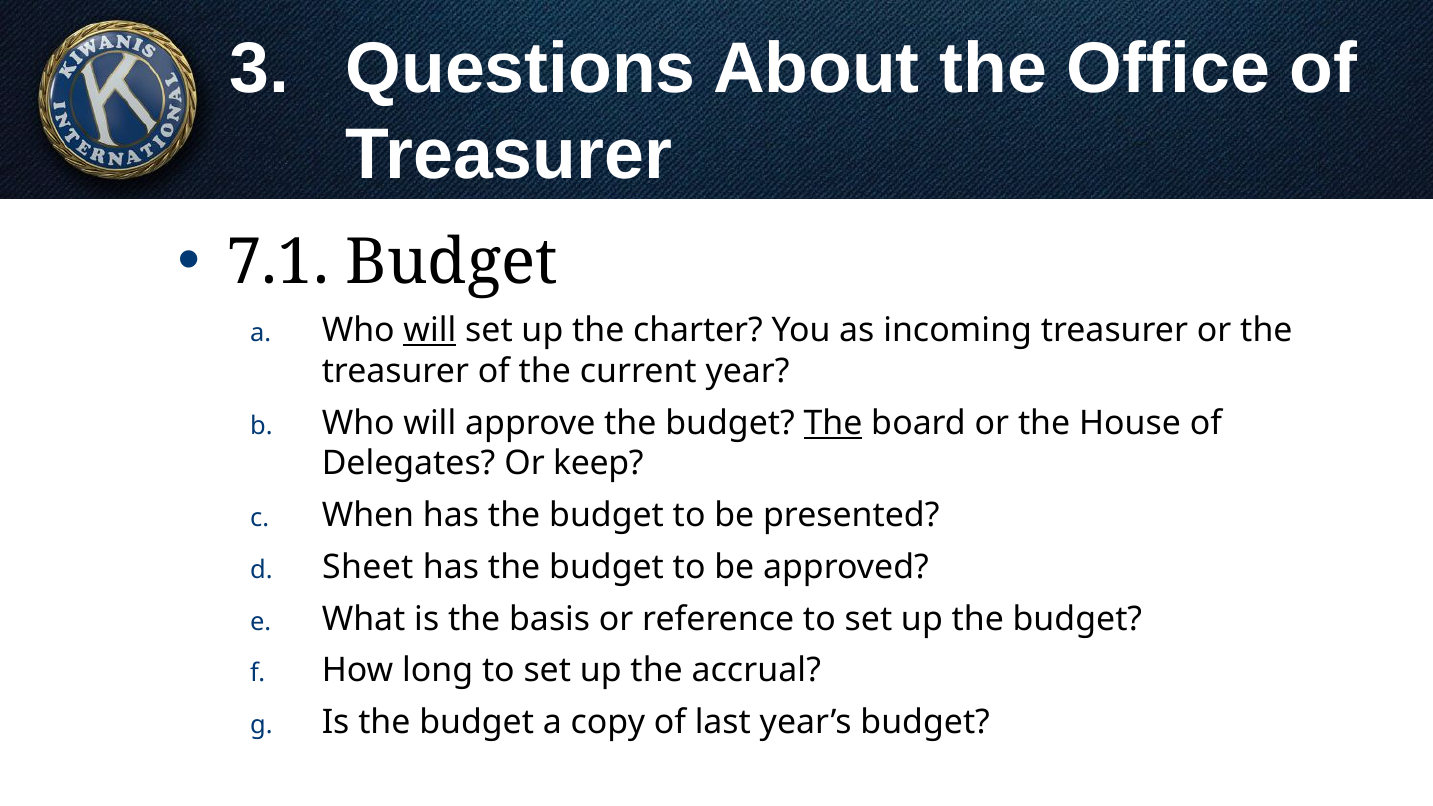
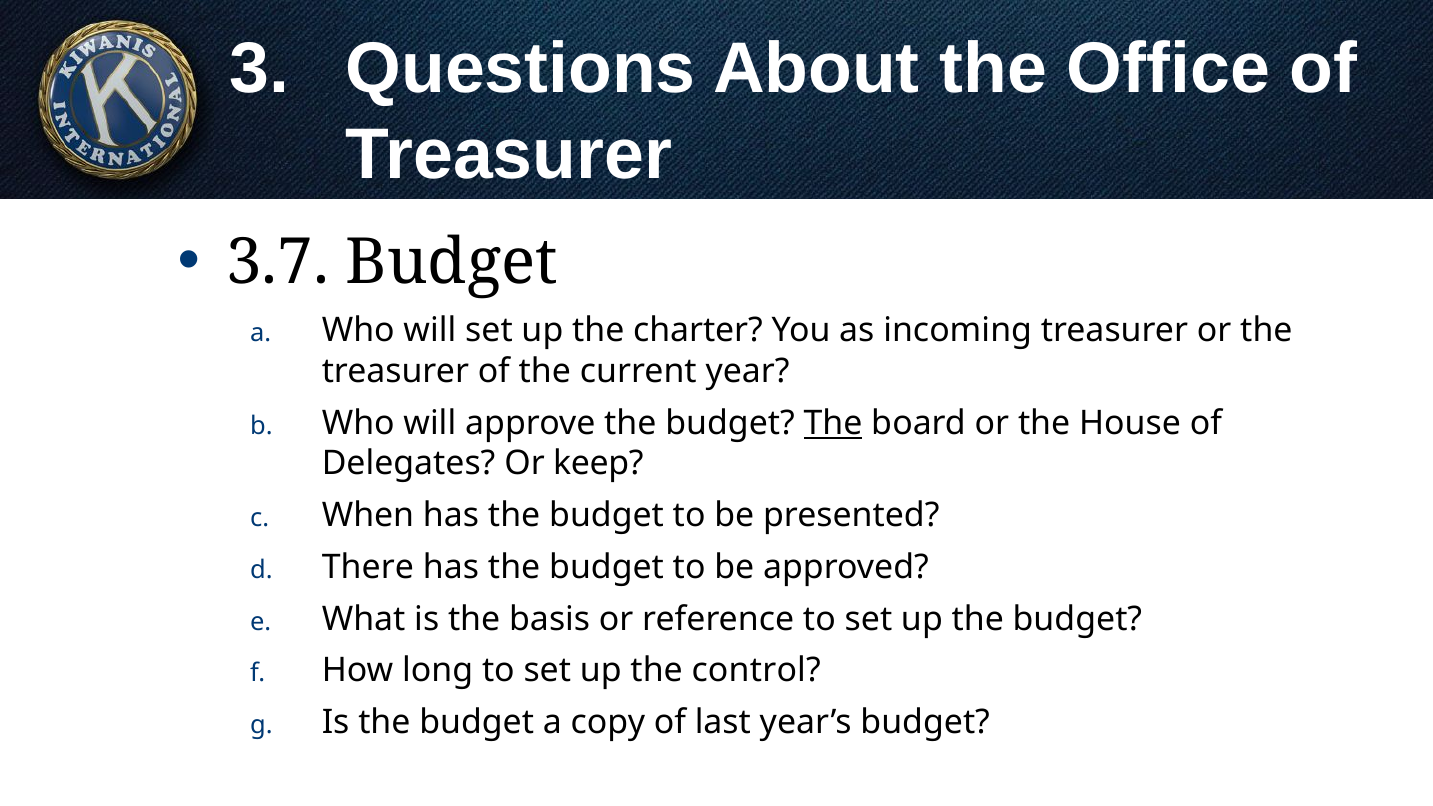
7.1: 7.1 -> 3.7 (278, 263)
will underline: present -> none (430, 331)
Sheet: Sheet -> There (368, 567)
accrual: accrual -> control (756, 671)
